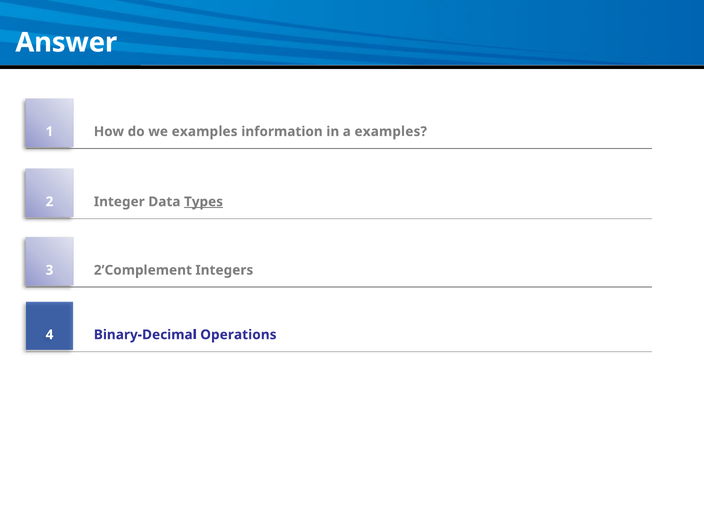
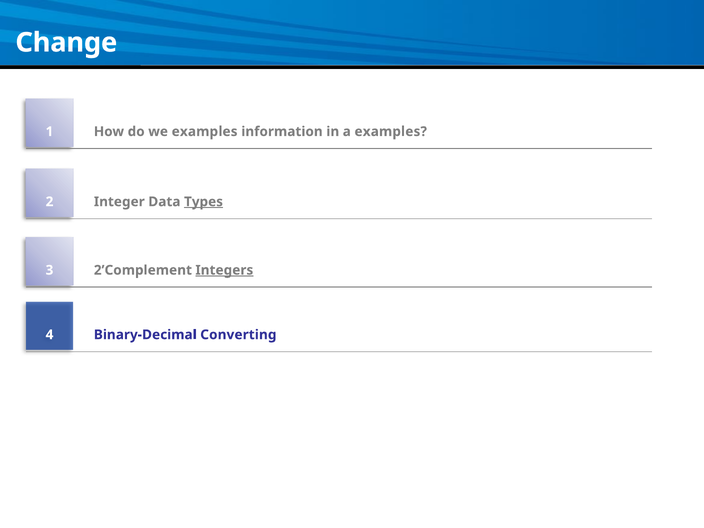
Answer: Answer -> Change (66, 43)
Integers underline: none -> present (224, 270)
Operations: Operations -> Converting (238, 335)
